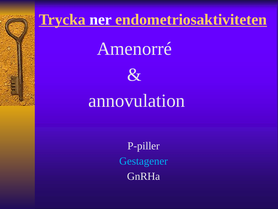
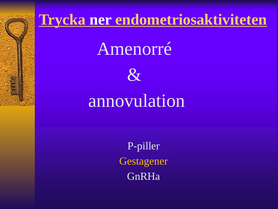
Gestagener colour: light blue -> yellow (144, 161)
